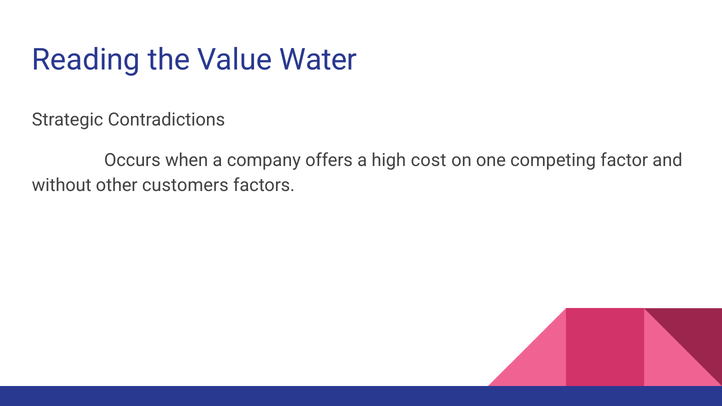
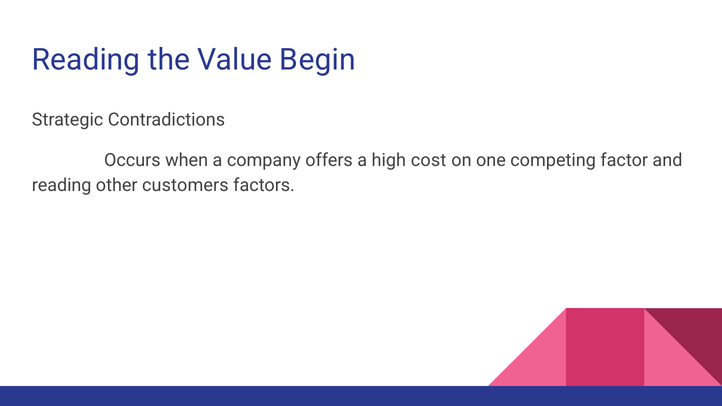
Water: Water -> Begin (318, 60)
without: without -> reading (62, 185)
